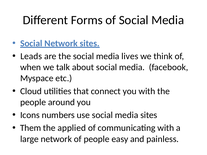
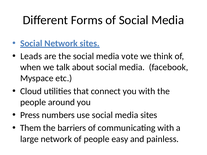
lives: lives -> vote (130, 56)
Icons: Icons -> Press (30, 115)
applied: applied -> barriers (72, 128)
